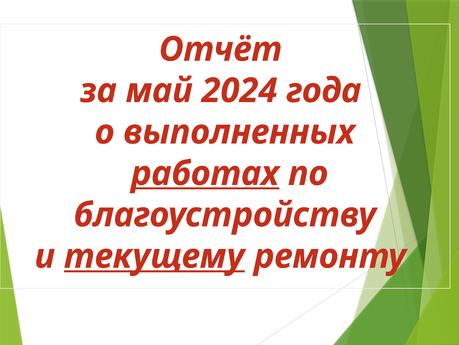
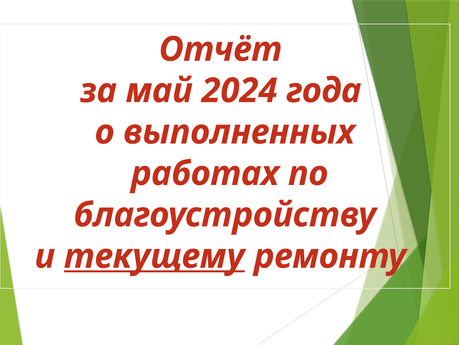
работах underline: present -> none (205, 173)
